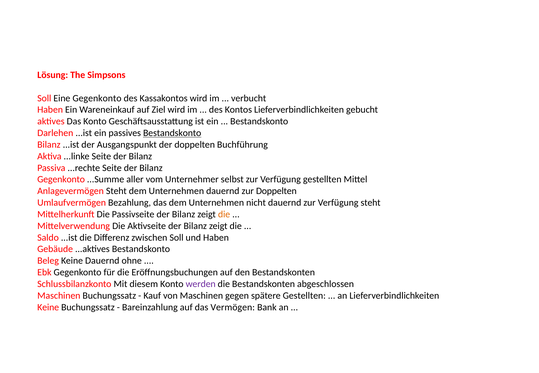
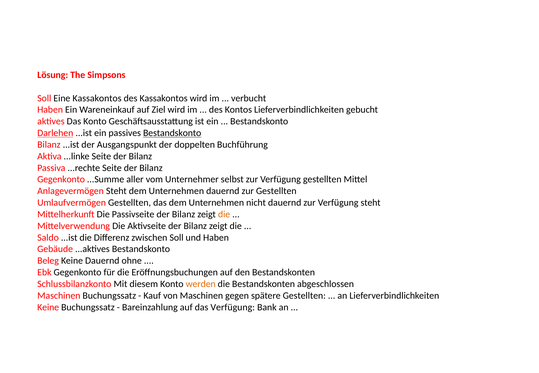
Eine Gegenkonto: Gegenkonto -> Kassakontos (97, 98)
Darlehen underline: none -> present (55, 133)
zur Doppelten: Doppelten -> Gestellten (276, 191)
Umlaufvermögen Bezahlung: Bezahlung -> Gestellten (130, 203)
werden colour: purple -> orange (201, 284)
das Vermögen: Vermögen -> Verfügung (233, 307)
